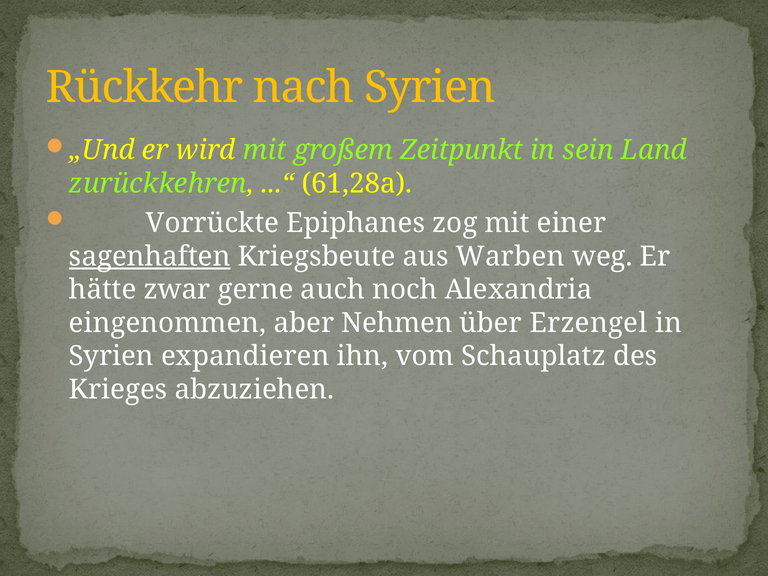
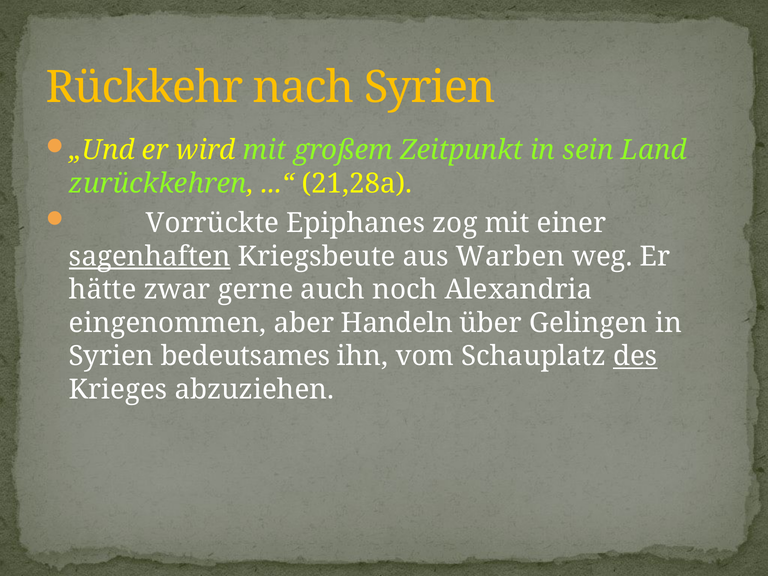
61,28a: 61,28a -> 21,28a (357, 184)
Nehmen: Nehmen -> Handeln (397, 323)
Erzengel: Erzengel -> Gelingen (588, 323)
expandieren: expandieren -> bedeutsames (245, 356)
des underline: none -> present (635, 356)
